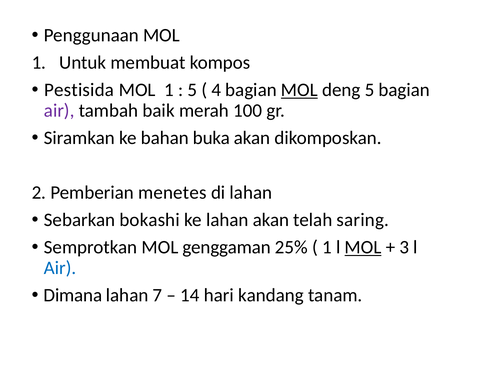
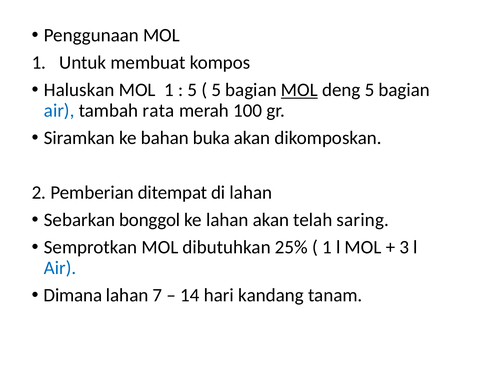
Pestisida: Pestisida -> Haluskan (79, 90)
4: 4 -> 5 (216, 90)
air colour: purple -> blue (59, 110)
baik: baik -> rata (159, 110)
menetes: menetes -> ditempat (173, 192)
bokashi: bokashi -> bonggol (150, 220)
genggaman: genggaman -> dibutuhkan (227, 247)
MOL underline: present -> none (363, 247)
